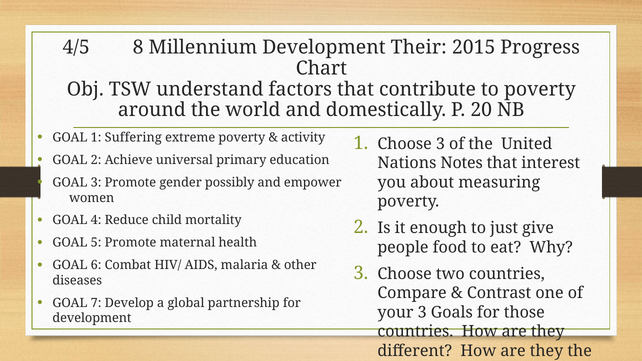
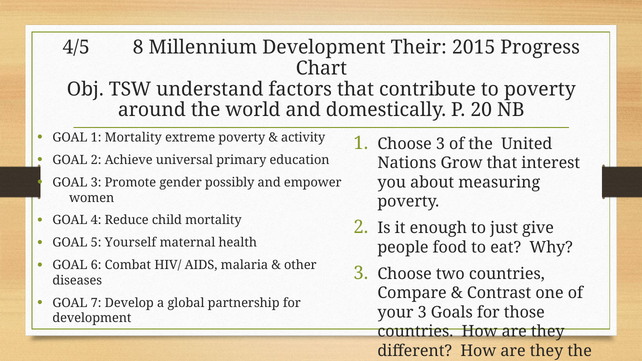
1 Suffering: Suffering -> Mortality (133, 138)
Notes: Notes -> Grow (462, 163)
5 Promote: Promote -> Yourself (130, 243)
